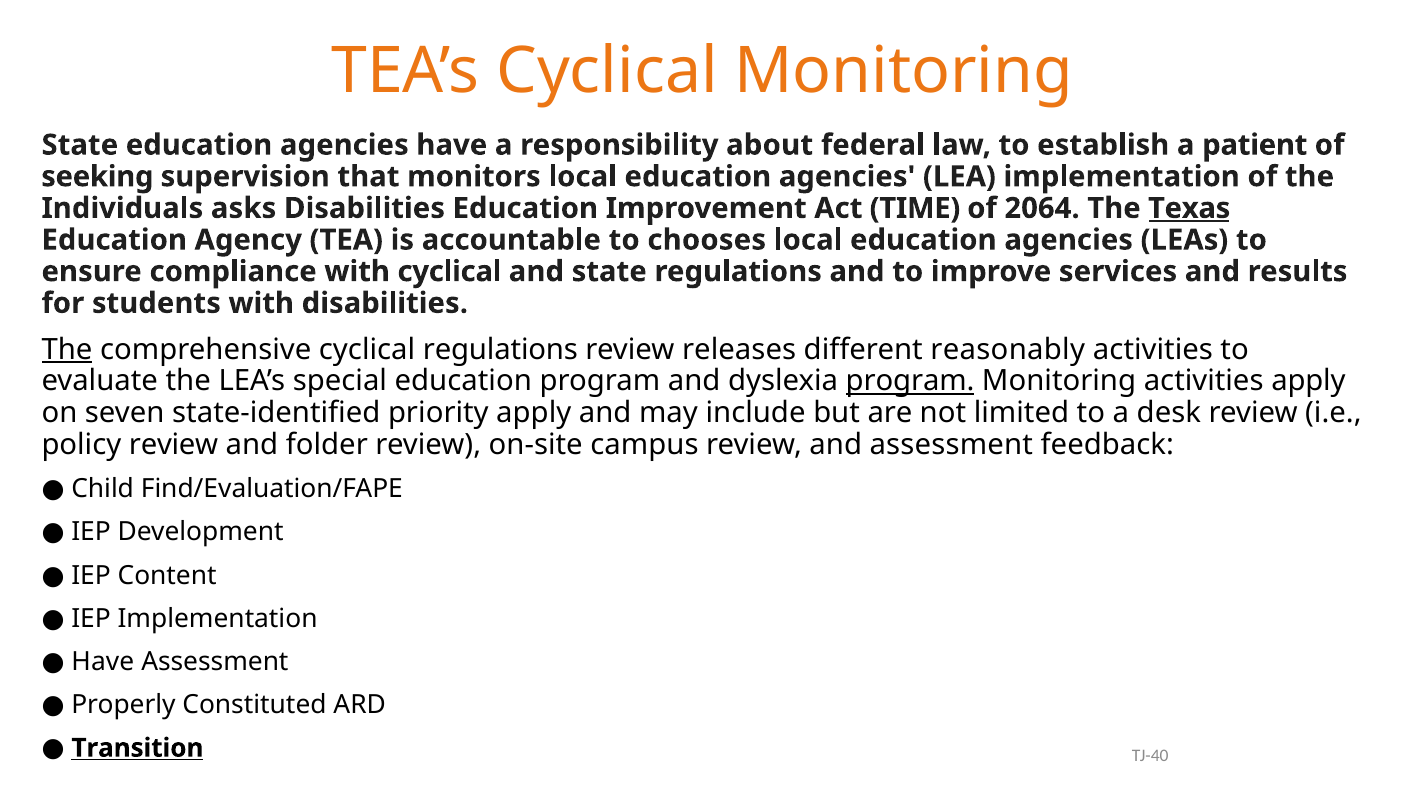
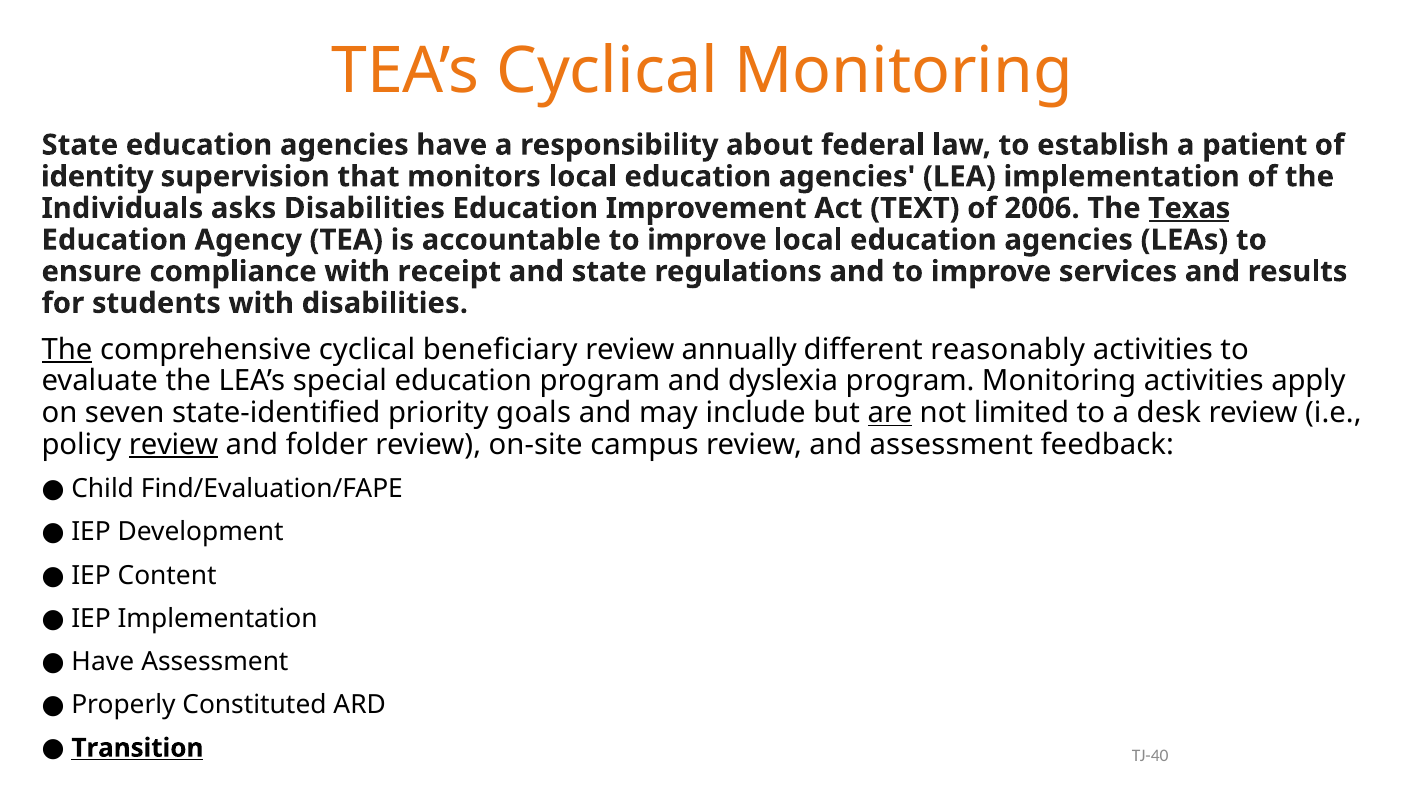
seeking: seeking -> identity (97, 176)
TIME: TIME -> TEXT (915, 208)
2064: 2064 -> 2006 (1042, 208)
accountable to chooses: chooses -> improve (707, 240)
with cyclical: cyclical -> receipt (449, 271)
cyclical regulations: regulations -> beneficiary (500, 349)
releases: releases -> annually (739, 349)
program underline: present -> none (910, 381)
priority apply: apply -> goals (534, 412)
are underline: none -> present (890, 412)
review underline: none -> present (174, 444)
